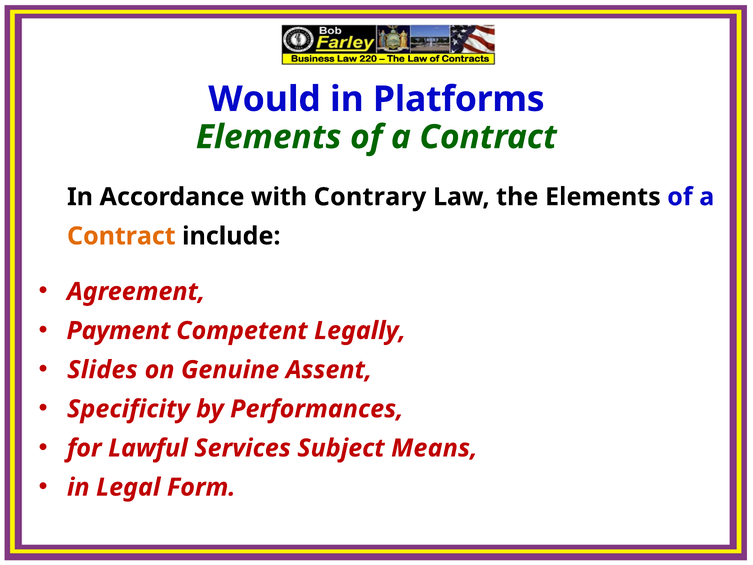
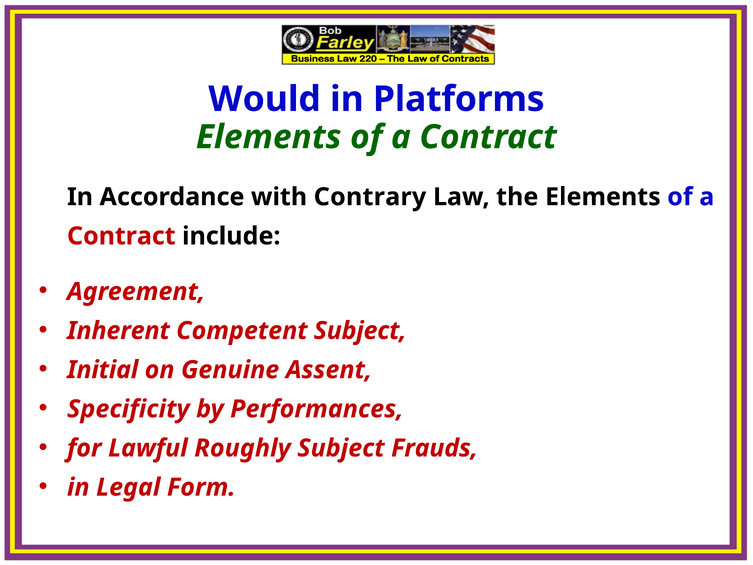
Contract colour: orange -> red (121, 236)
Payment: Payment -> Inherent (118, 331)
Competent Legally: Legally -> Subject (360, 331)
Slides: Slides -> Initial (103, 370)
Services: Services -> Roughly (243, 448)
Means: Means -> Frauds (434, 448)
